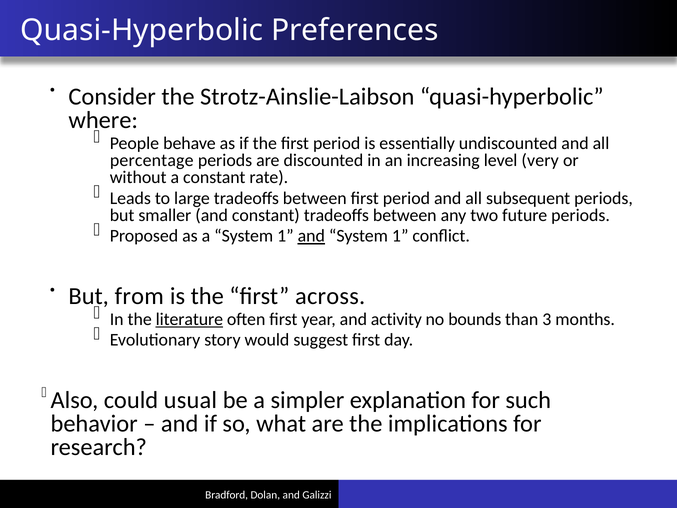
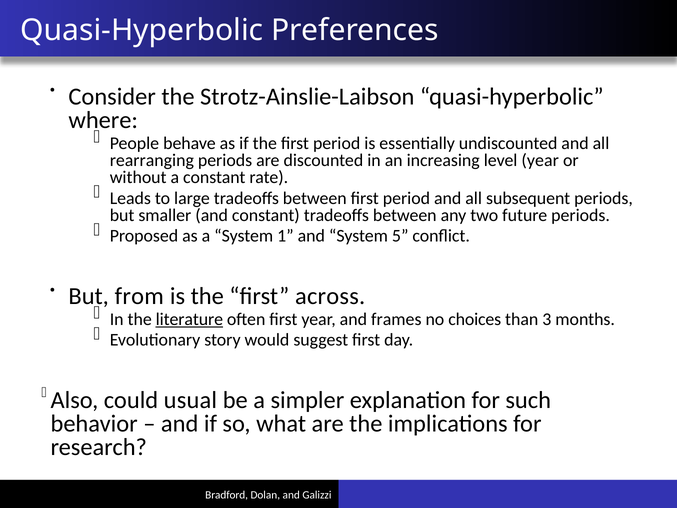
percentage: percentage -> rearranging (152, 160)
level very: very -> year (540, 160)
and underline: present -> none (311, 236)
1: 1 -> 5 (400, 236)
activity: activity -> frames (396, 319)
bounds: bounds -> choices (475, 319)
